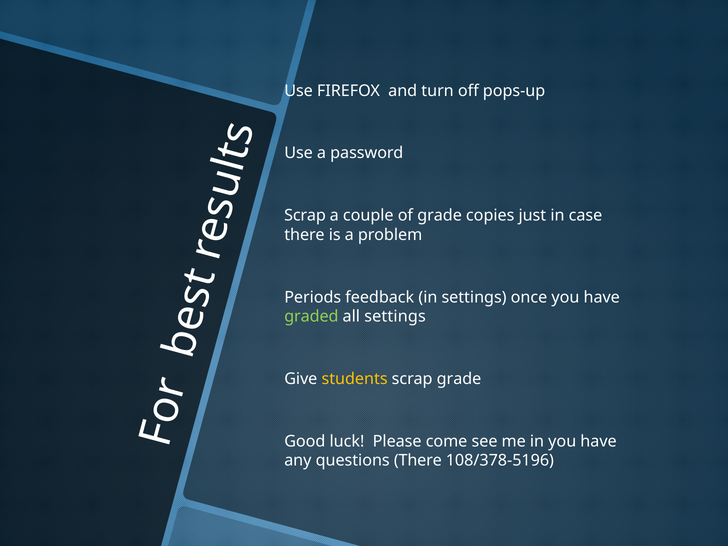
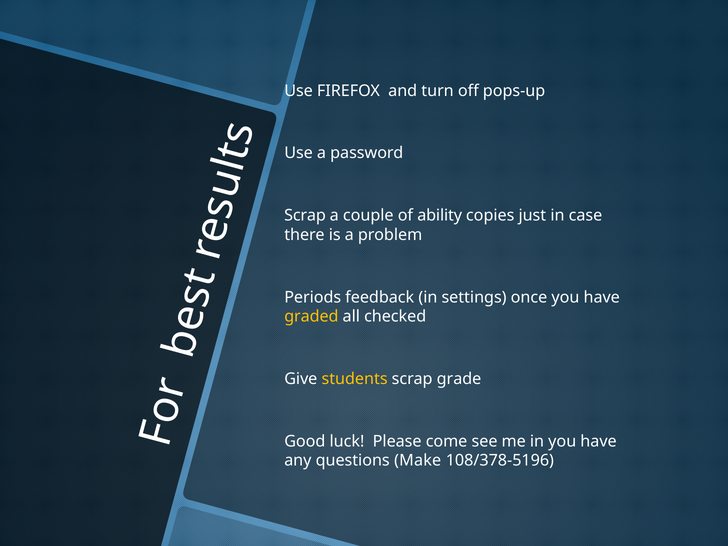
of grade: grade -> ability (440, 215)
graded colour: light green -> yellow (311, 317)
all settings: settings -> checked (395, 317)
questions There: There -> Make (418, 461)
